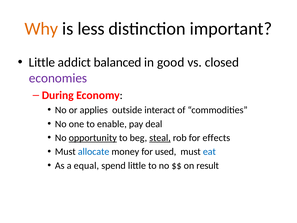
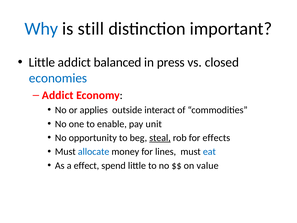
Why colour: orange -> blue (41, 29)
less: less -> still (91, 29)
good: good -> press (171, 62)
economies colour: purple -> blue (58, 78)
During: During -> Addict (58, 95)
deal: deal -> unit (154, 124)
opportunity underline: present -> none (93, 138)
used: used -> lines (166, 152)
equal: equal -> effect (86, 165)
result: result -> value (208, 165)
